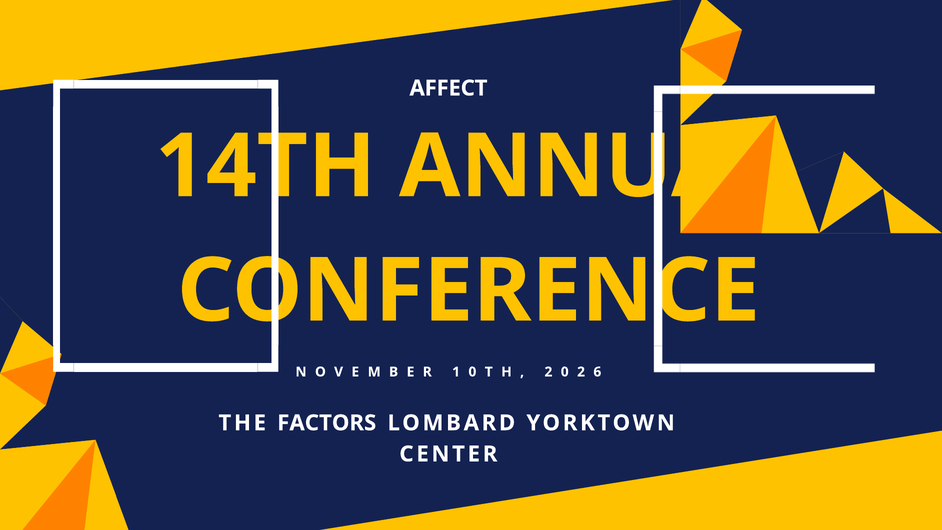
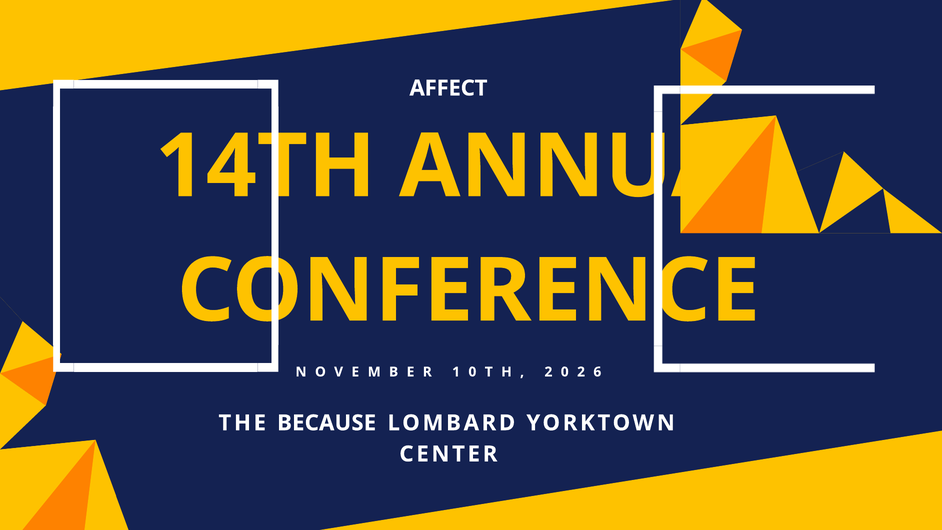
FACTORS: FACTORS -> BECAUSE (327, 423)
